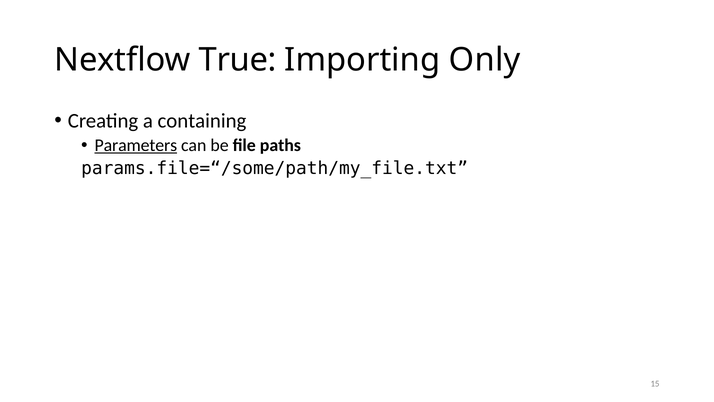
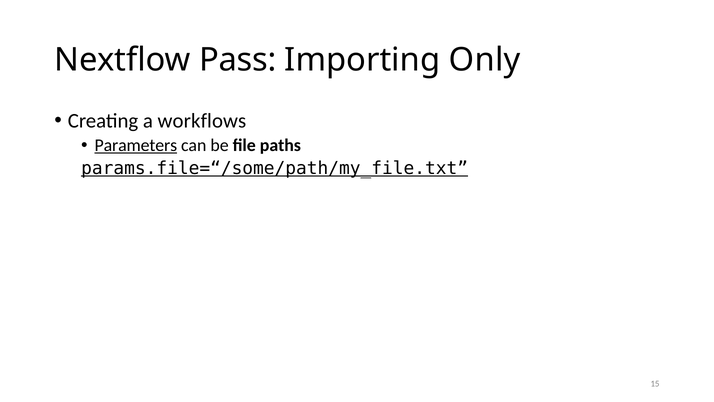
True: True -> Pass (238, 60)
containing: containing -> workflows (202, 121)
params.file=“/some/path/my_file.txt underline: none -> present (275, 168)
